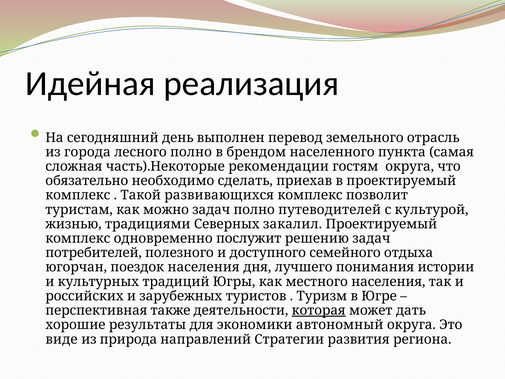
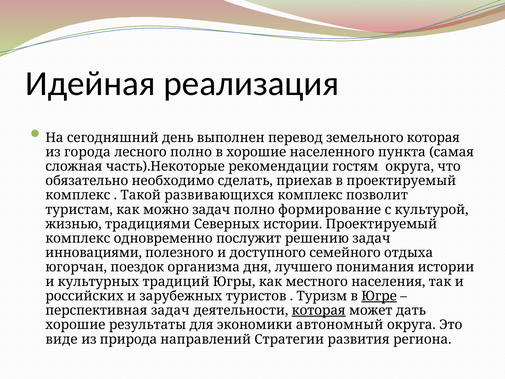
земельного отрасль: отрасль -> которая (433, 138)
в брендом: брендом -> хорошие (256, 152)
путеводителей: путеводителей -> формирование (330, 210)
Северных закалил: закалил -> истории (293, 224)
потребителей: потребителей -> инновациями (94, 253)
поездок населения: населения -> организма (204, 267)
Югре underline: none -> present (379, 296)
перспективная также: также -> задач (170, 310)
